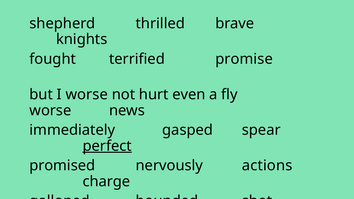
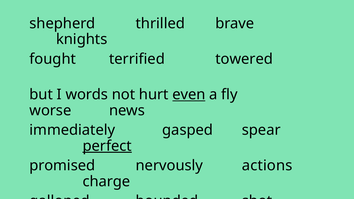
terrified promise: promise -> towered (244, 59)
I worse: worse -> words (87, 95)
even underline: none -> present (189, 95)
